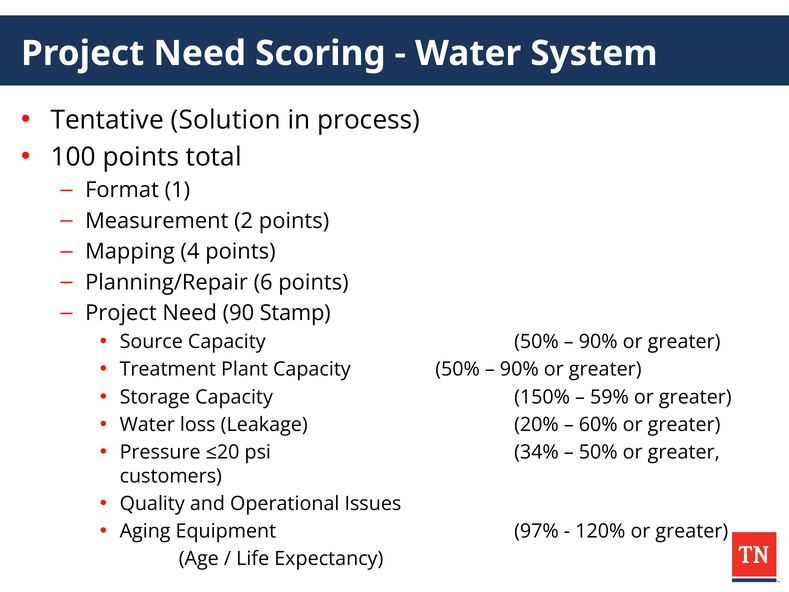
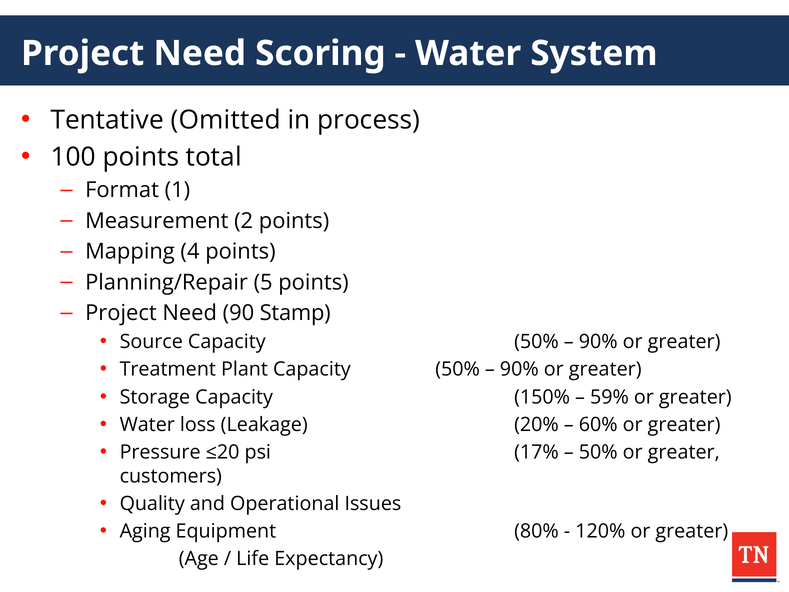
Solution: Solution -> Omitted (226, 120)
6: 6 -> 5 (263, 282)
34%: 34% -> 17% (536, 452)
97%: 97% -> 80% (536, 531)
